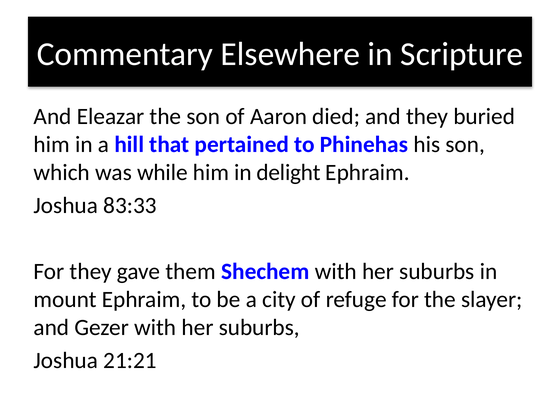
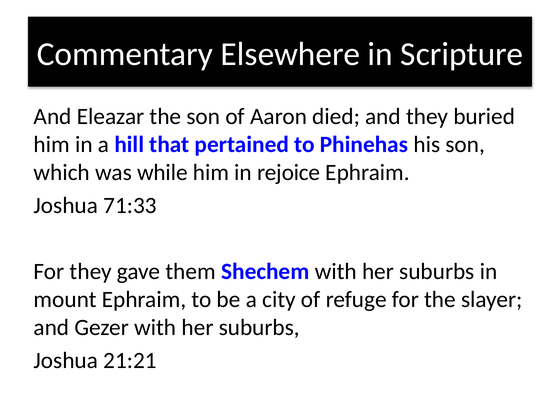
delight: delight -> rejoice (289, 172)
83:33: 83:33 -> 71:33 (130, 205)
